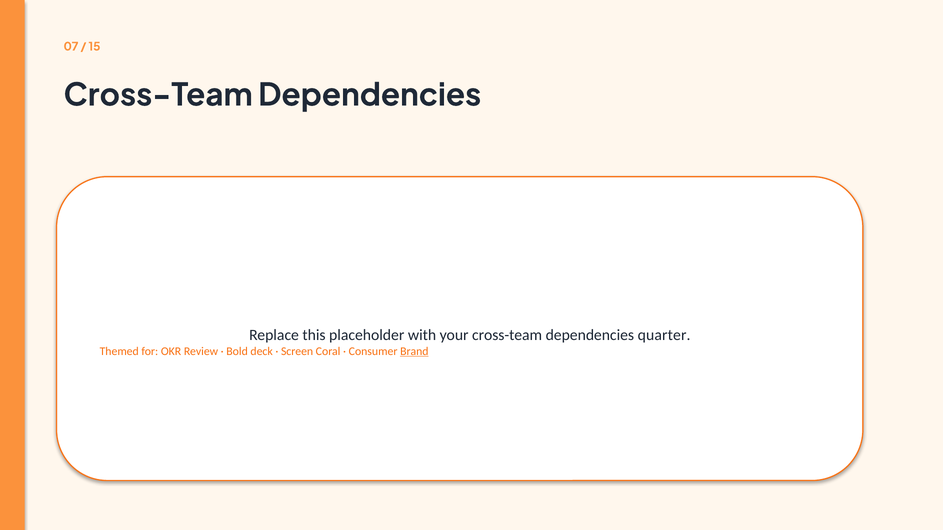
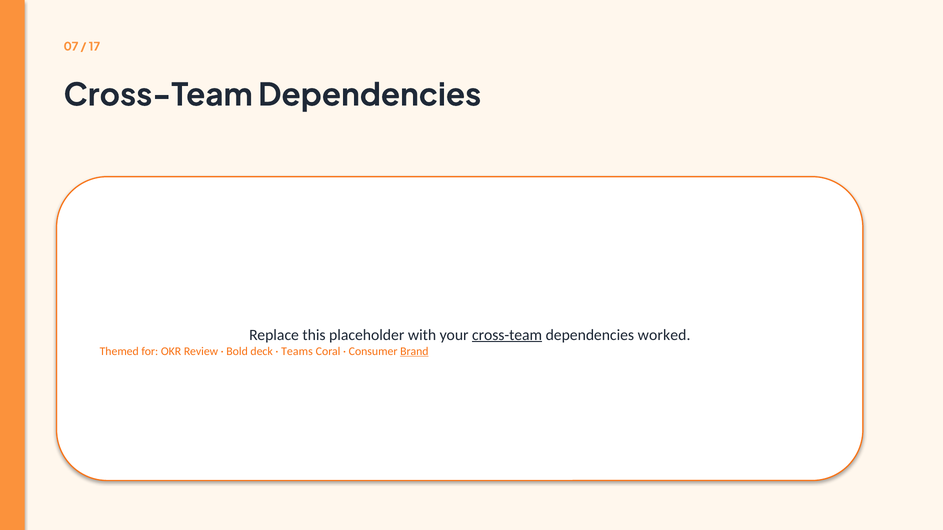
15: 15 -> 17 (94, 47)
cross-team underline: none -> present (507, 335)
quarter: quarter -> worked (664, 335)
Screen: Screen -> Teams (297, 351)
